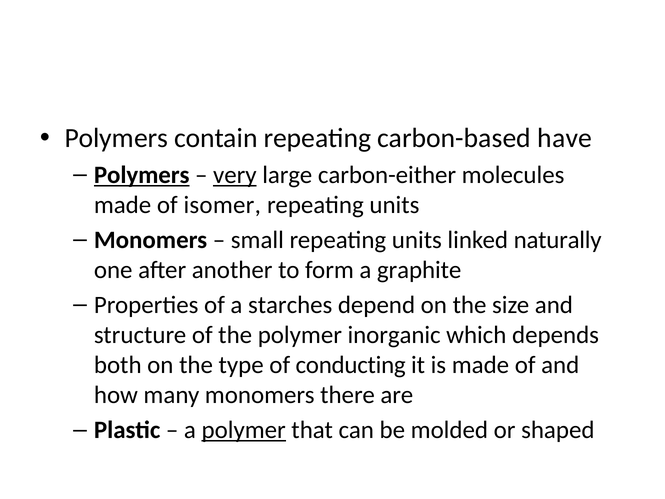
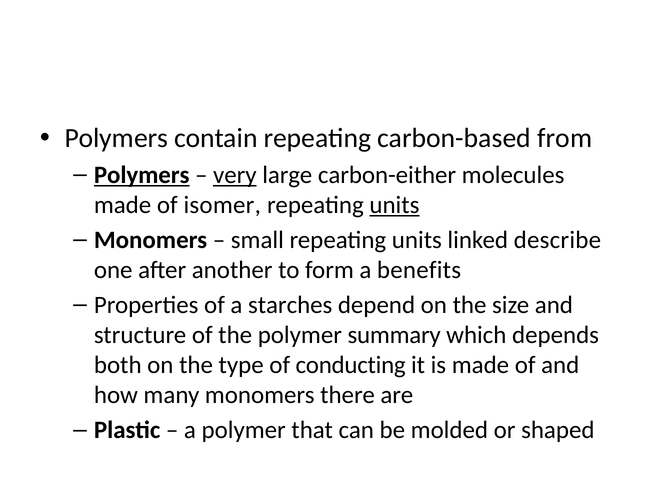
have: have -> from (565, 138)
units underline: none -> present (394, 205)
naturally: naturally -> describe (557, 240)
graphite: graphite -> benefits (419, 270)
inorganic: inorganic -> summary (394, 335)
polymer underline: present -> none (244, 430)
